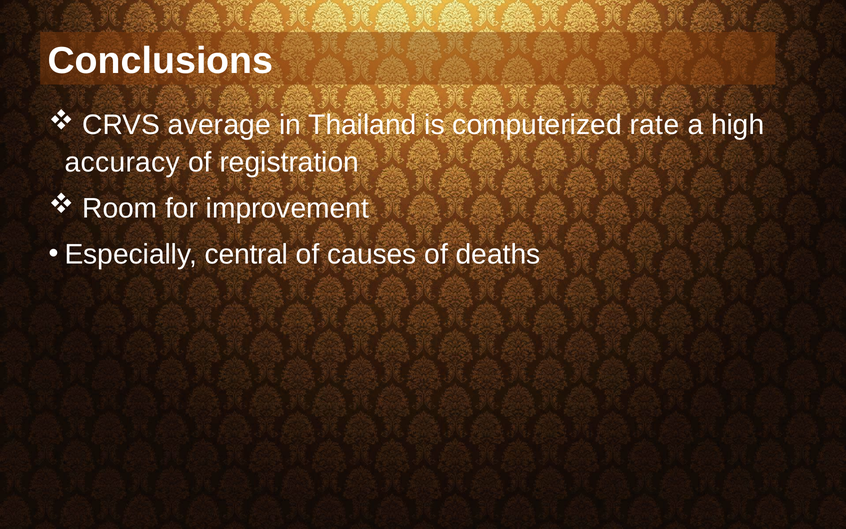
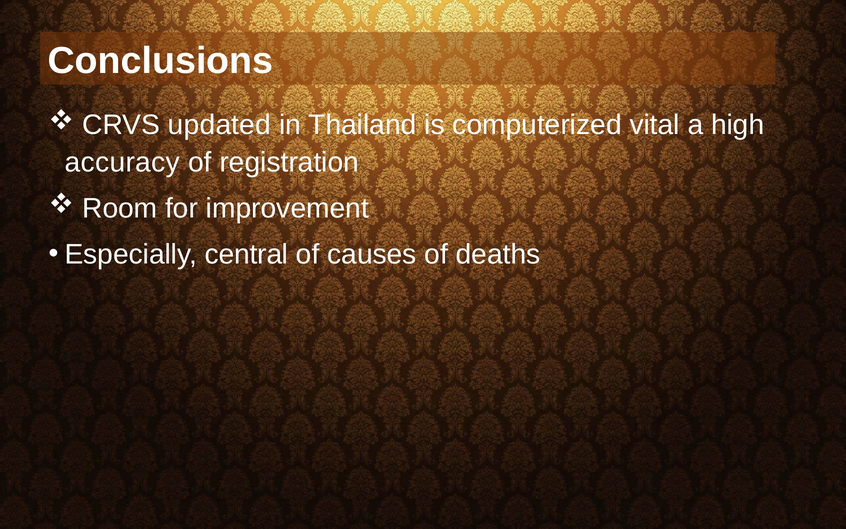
average: average -> updated (219, 125)
rate: rate -> vital (655, 125)
